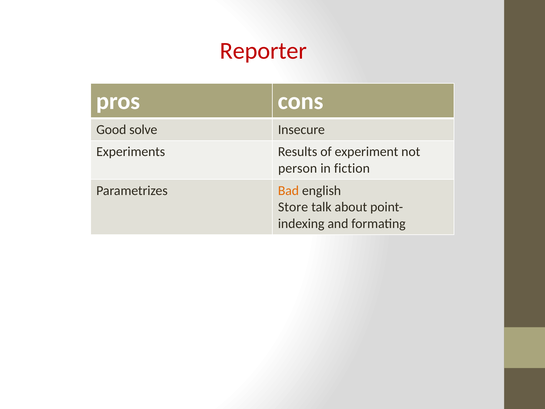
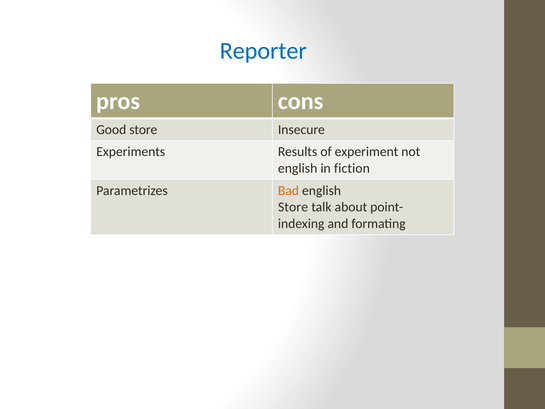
Reporter colour: red -> blue (263, 51)
Good solve: solve -> store (143, 130)
person: person -> english (298, 168)
